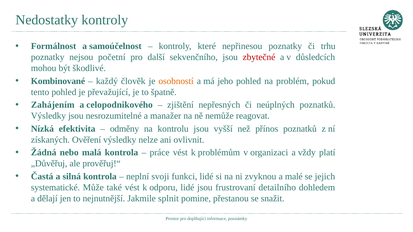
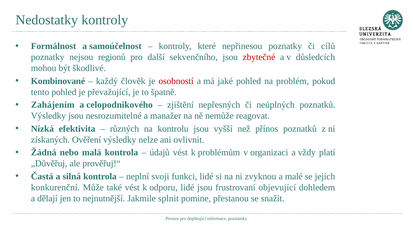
trhu: trhu -> cílů (328, 46)
početní: početní -> regionů (112, 57)
osobností colour: orange -> red (176, 81)
jeho: jeho -> jaké (225, 81)
odměny: odměny -> různých (125, 129)
práce: práce -> údajů (160, 153)
systematické: systematické -> konkurenční (55, 188)
detailního: detailního -> objevující (277, 188)
